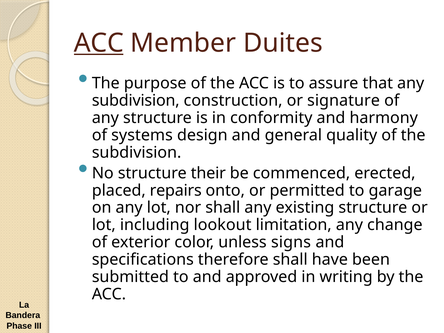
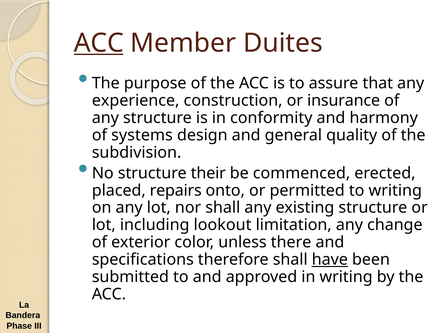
subdivision: subdivision -> experience (136, 101)
signature: signature -> insurance (344, 101)
to garage: garage -> writing (395, 190)
signs: signs -> there (291, 242)
have underline: none -> present (330, 260)
